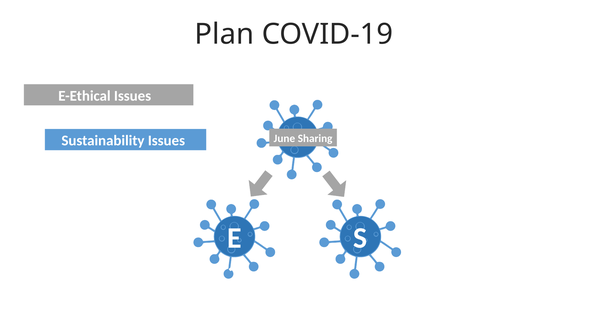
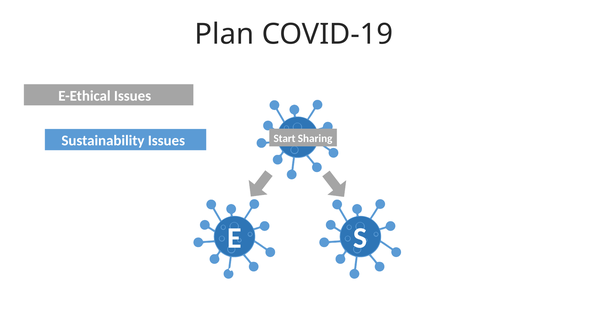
June: June -> Start (285, 138)
